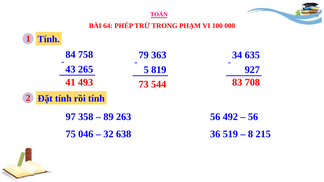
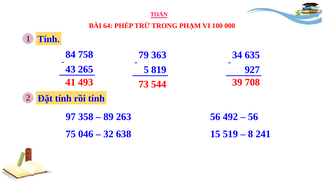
83: 83 -> 39 (237, 82)
36: 36 -> 15 (215, 134)
215: 215 -> 241 (263, 134)
